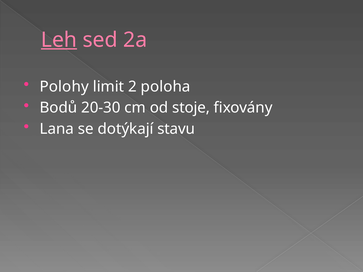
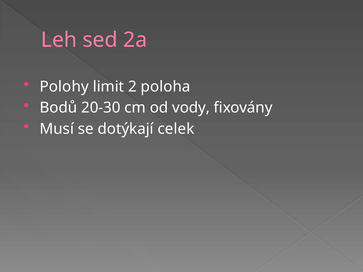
Leh underline: present -> none (59, 40)
stoje: stoje -> vody (191, 108)
Lana: Lana -> Musí (57, 129)
stavu: stavu -> celek (176, 129)
